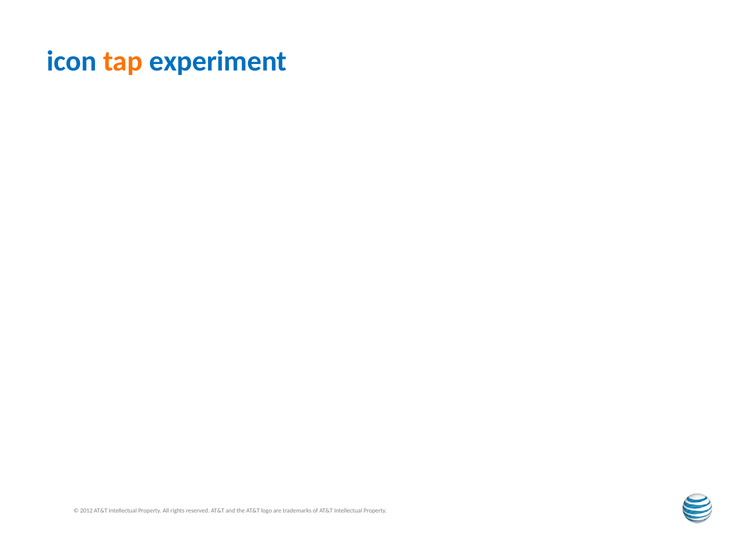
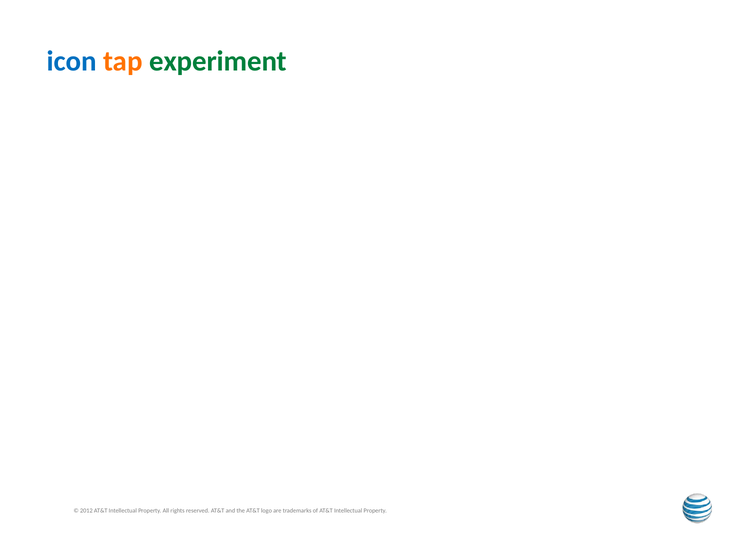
experiment colour: blue -> green (218, 61)
